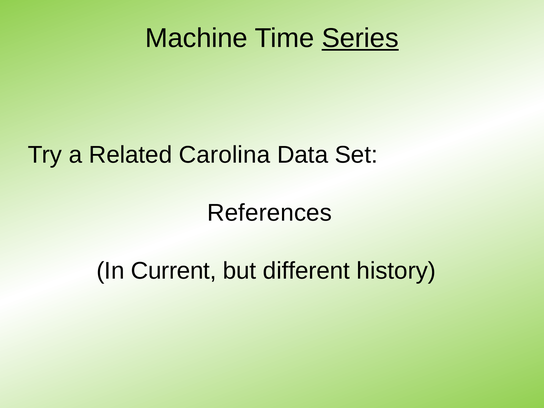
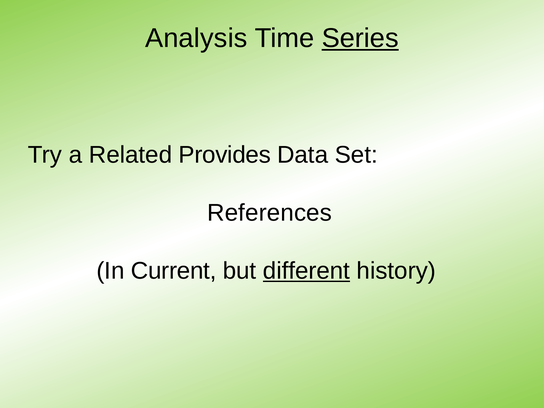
Machine: Machine -> Analysis (196, 38)
Carolina: Carolina -> Provides (225, 155)
different underline: none -> present (306, 271)
